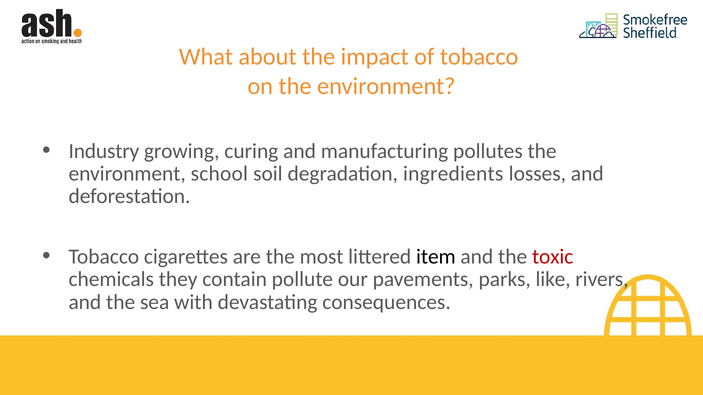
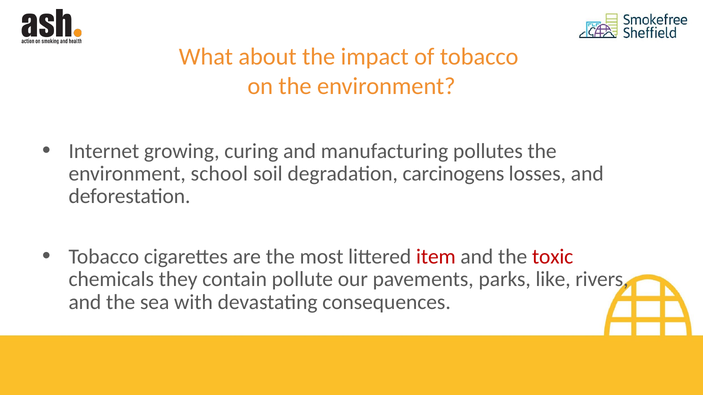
Industry: Industry -> Internet (104, 151)
ingredients: ingredients -> carcinogens (453, 174)
item colour: black -> red (436, 257)
